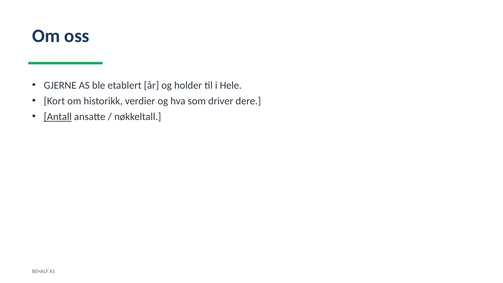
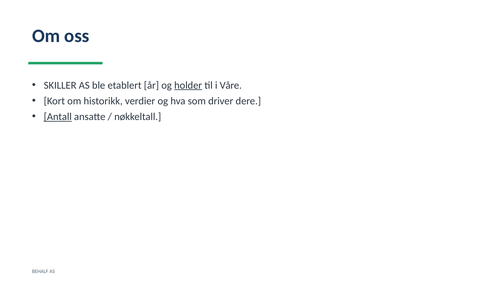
GJERNE: GJERNE -> SKILLER (60, 85)
holder underline: none -> present (188, 85)
Hele: Hele -> Våre (231, 85)
